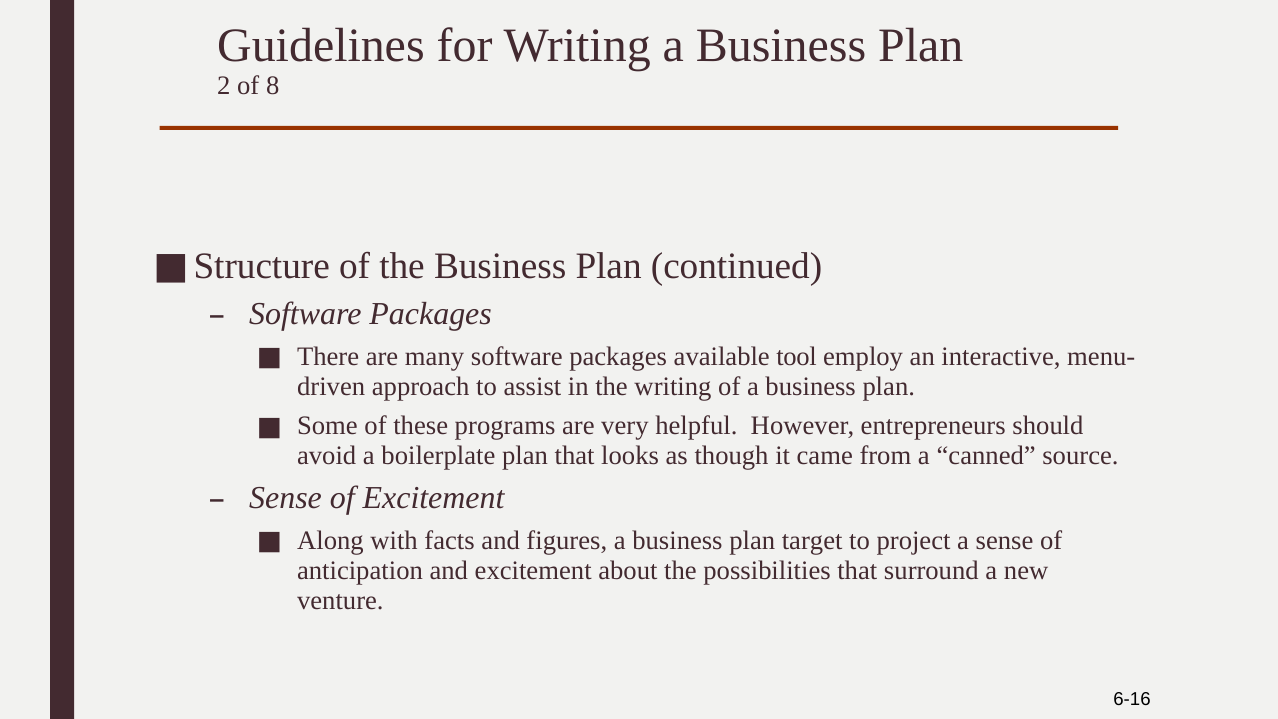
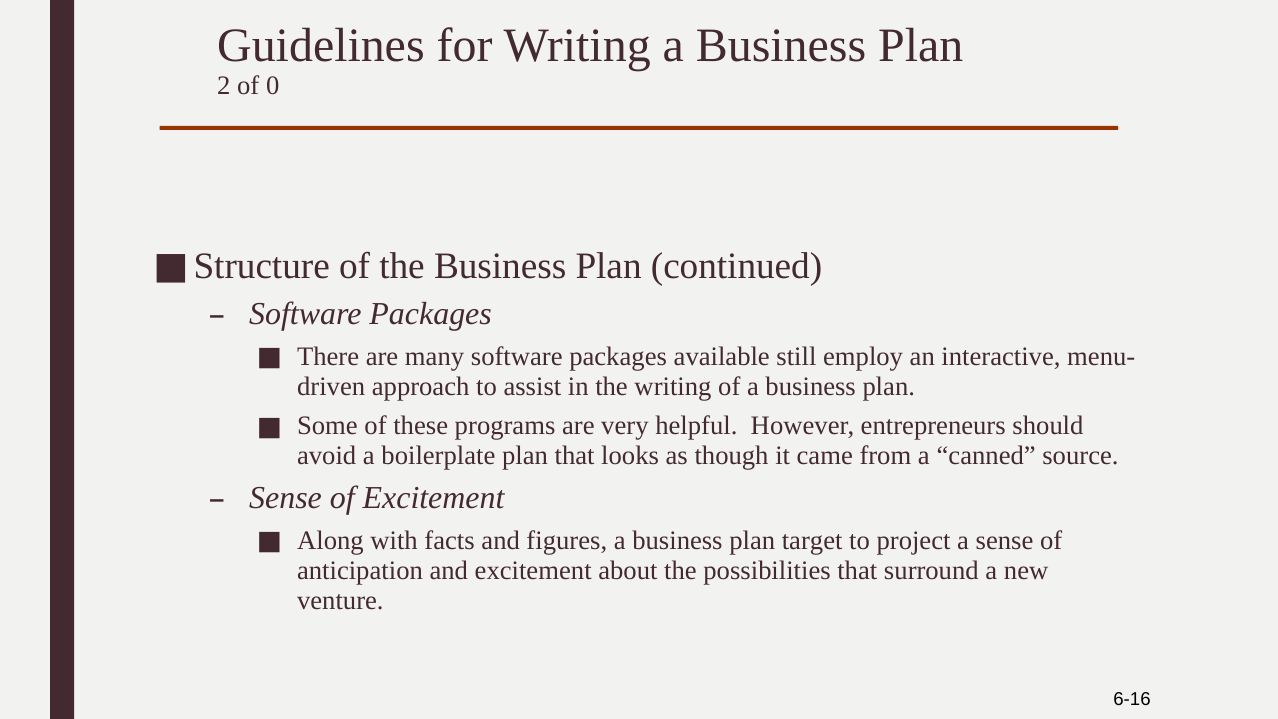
8: 8 -> 0 (273, 86)
tool: tool -> still (796, 356)
